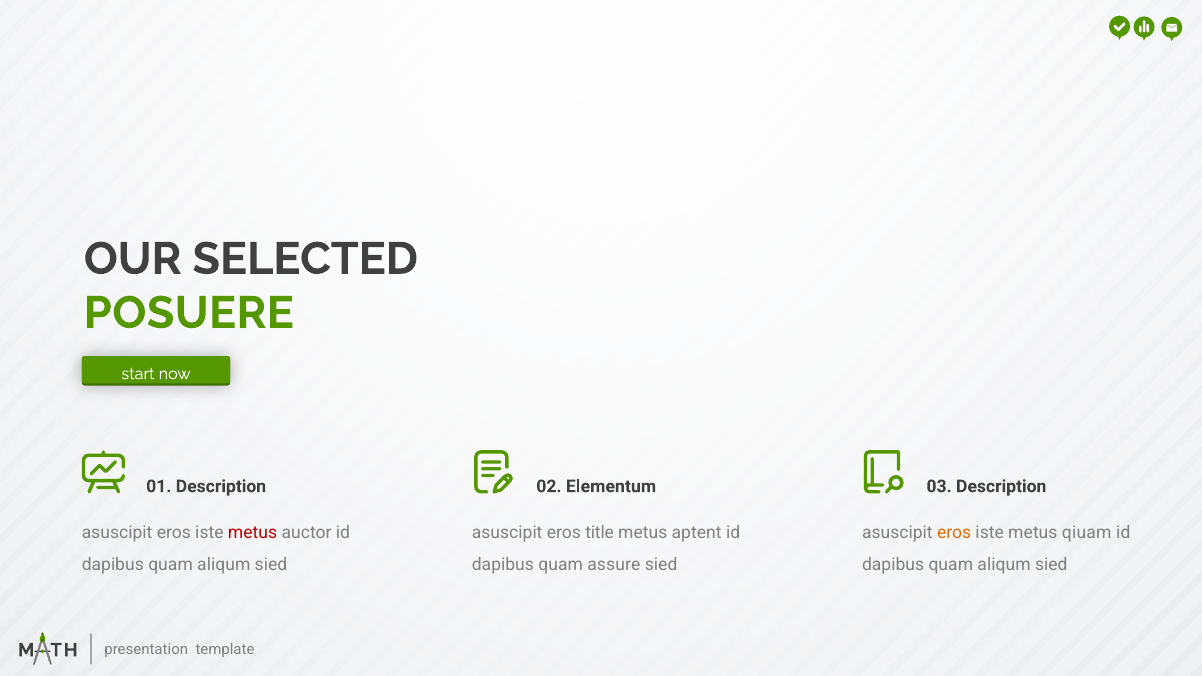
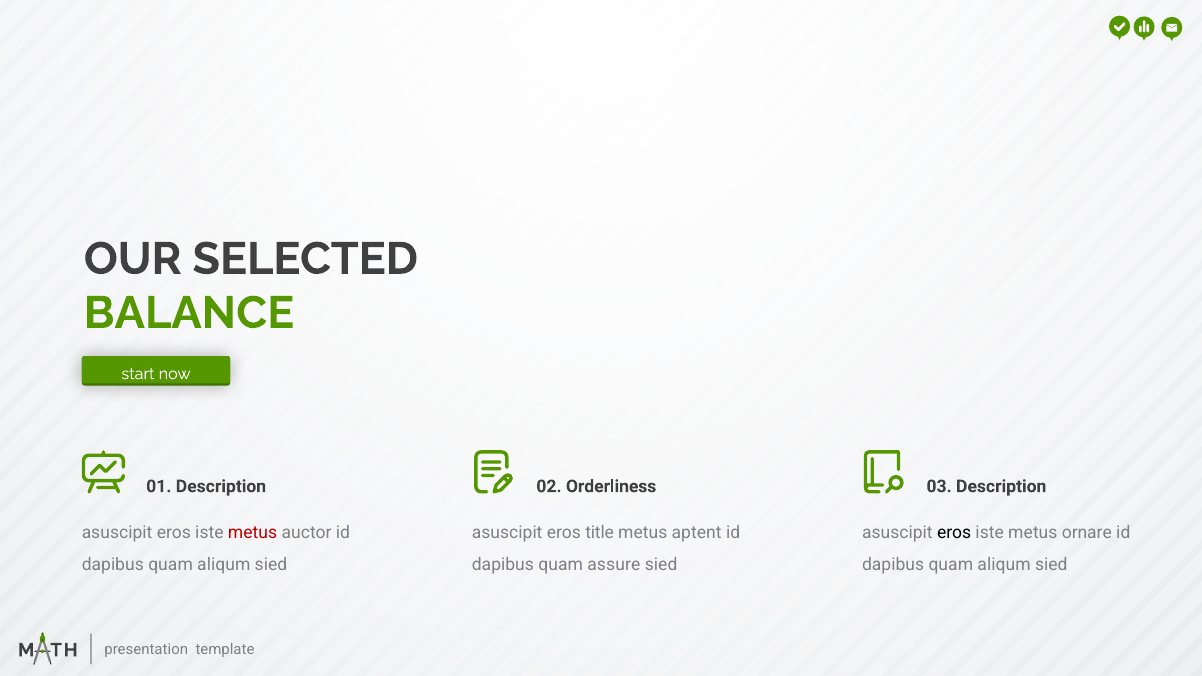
POSUERE: POSUERE -> BALANCE (189, 313)
Elementum: Elementum -> Orderliness (611, 486)
eros colour: orange -> black (954, 533)
qiuam: qiuam -> ornare (1087, 533)
